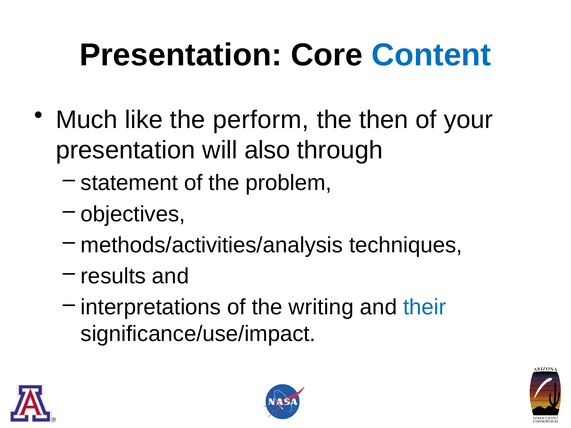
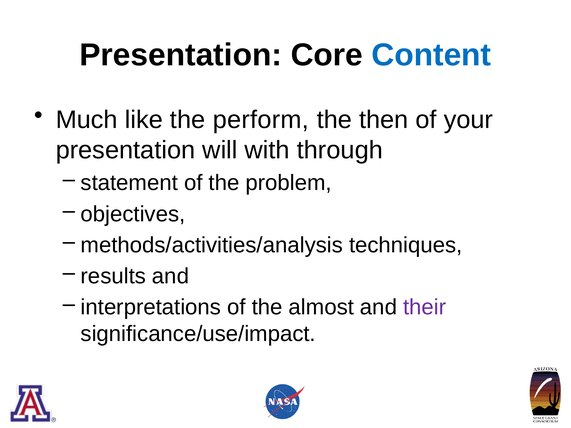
also: also -> with (267, 150)
writing: writing -> almost (321, 307)
their colour: blue -> purple (425, 307)
